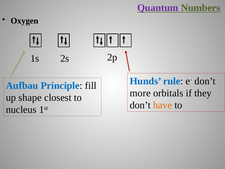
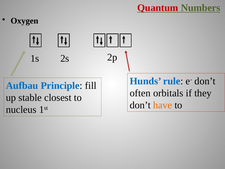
Quantum colour: purple -> red (158, 8)
more: more -> often (140, 93)
shape: shape -> stable (30, 97)
